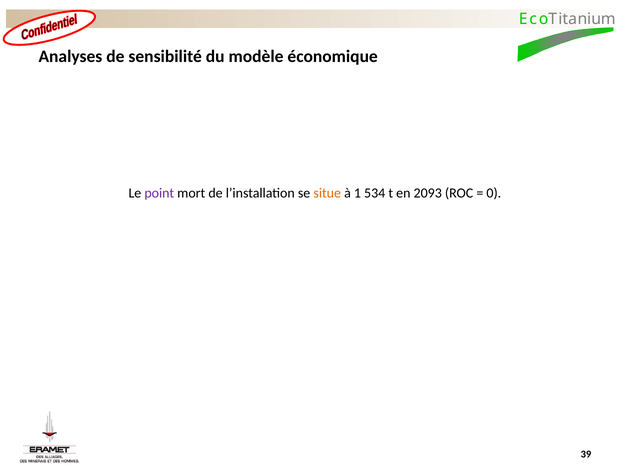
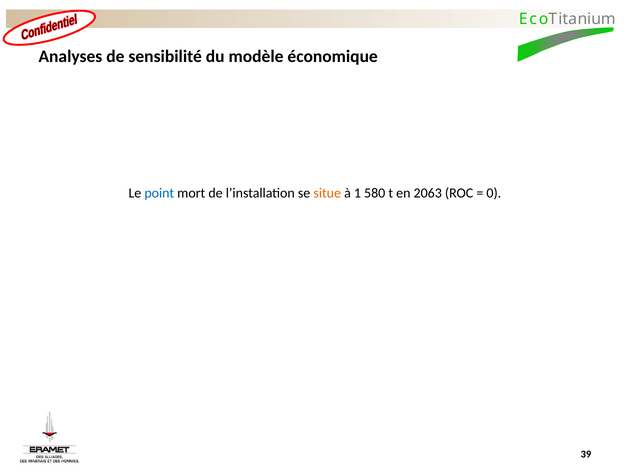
point colour: purple -> blue (159, 193)
534: 534 -> 580 (375, 193)
2093: 2093 -> 2063 (428, 193)
